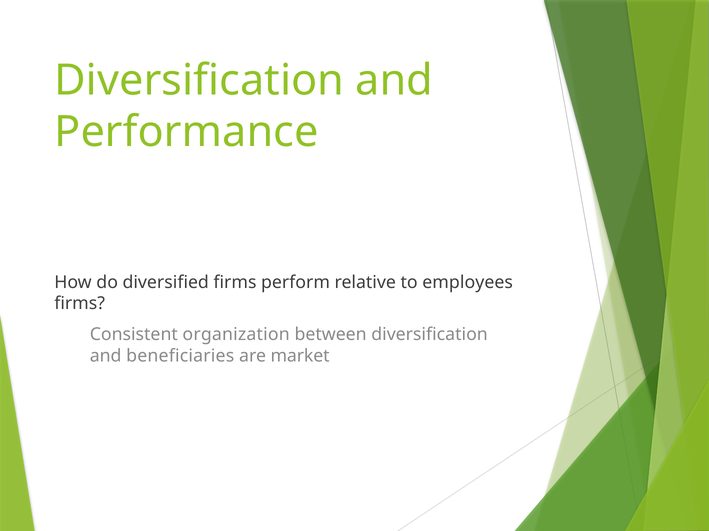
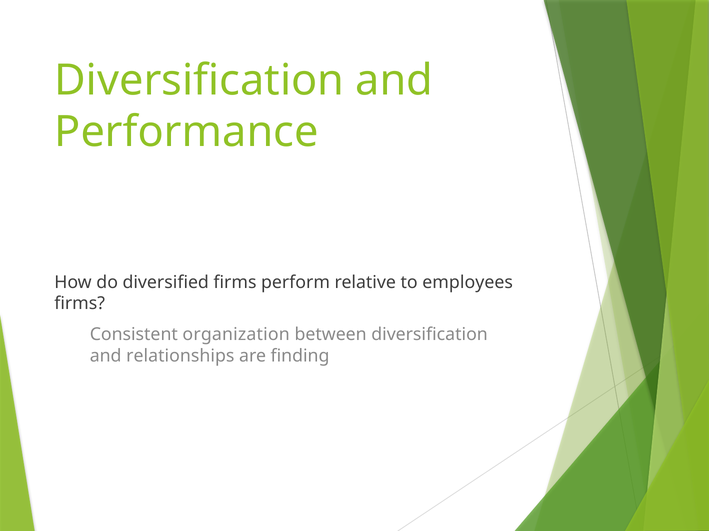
beneficiaries: beneficiaries -> relationships (180, 356)
market: market -> finding (300, 356)
